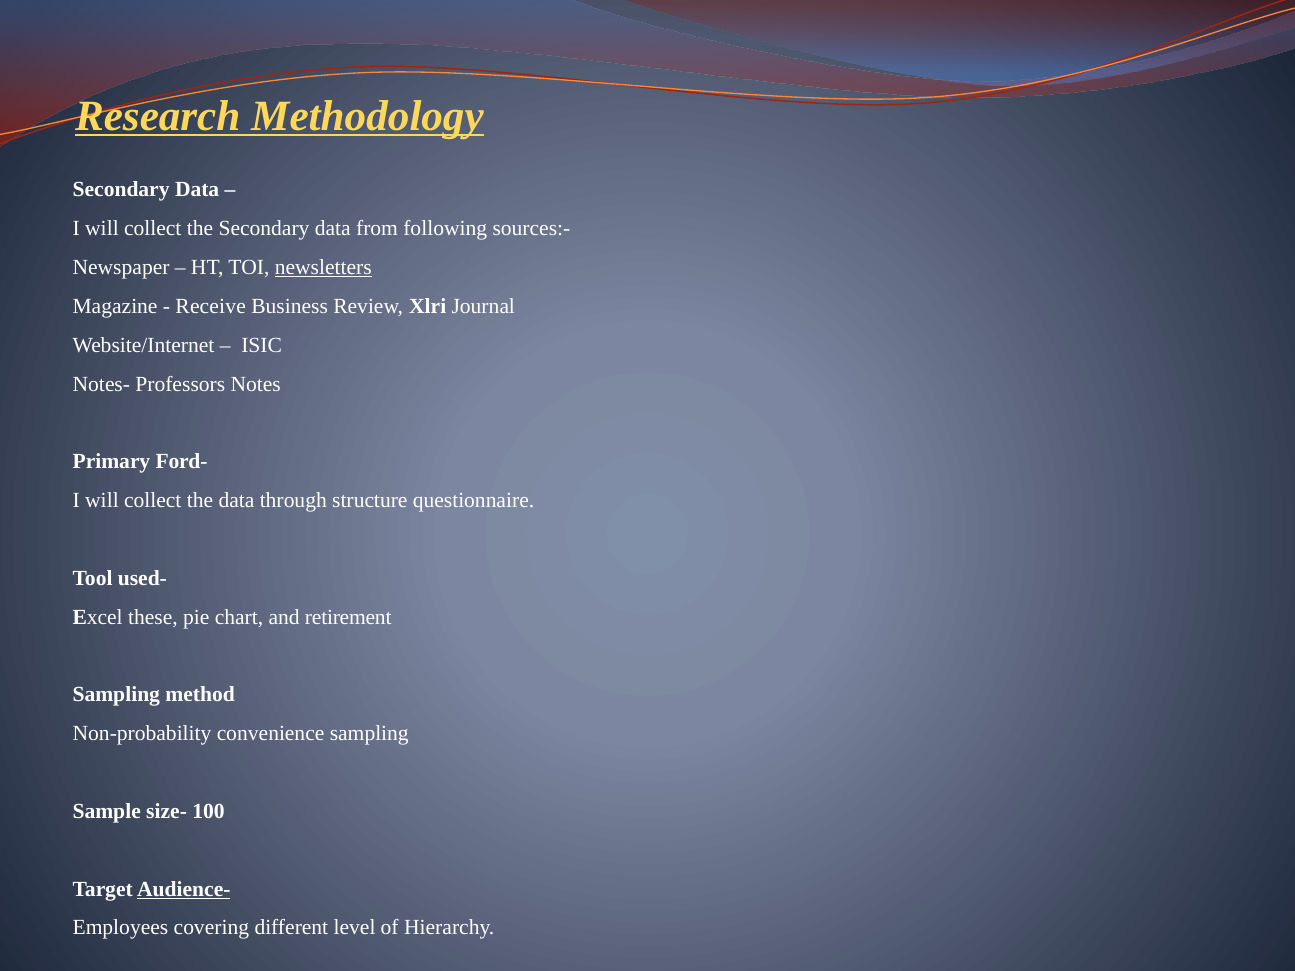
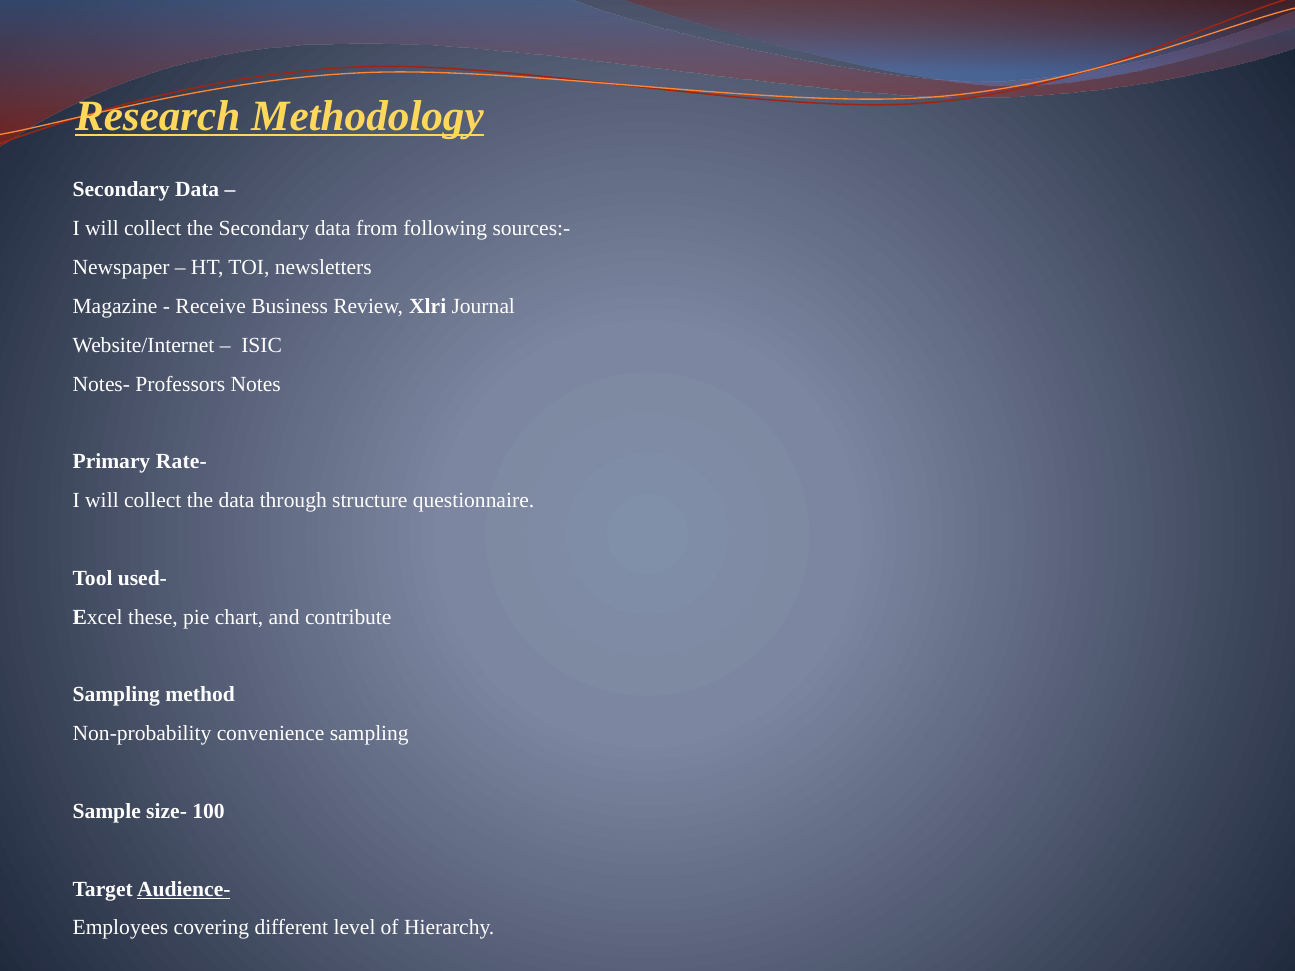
newsletters underline: present -> none (323, 268)
Ford-: Ford- -> Rate- (181, 462)
retirement: retirement -> contribute (348, 617)
